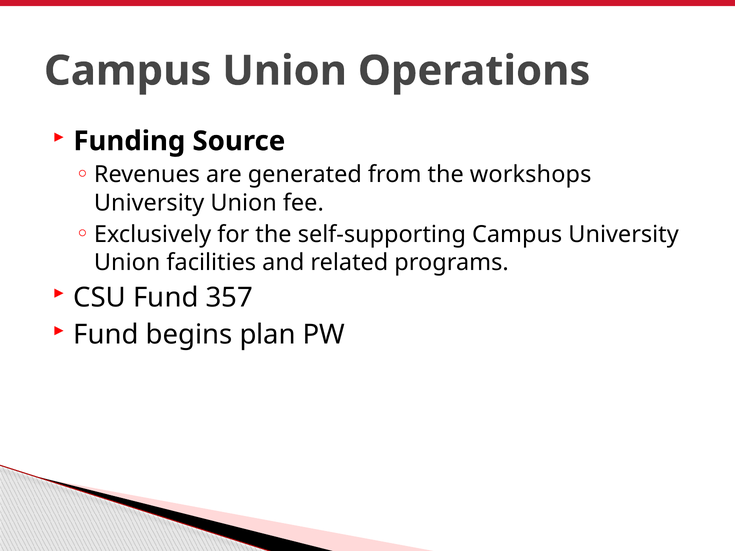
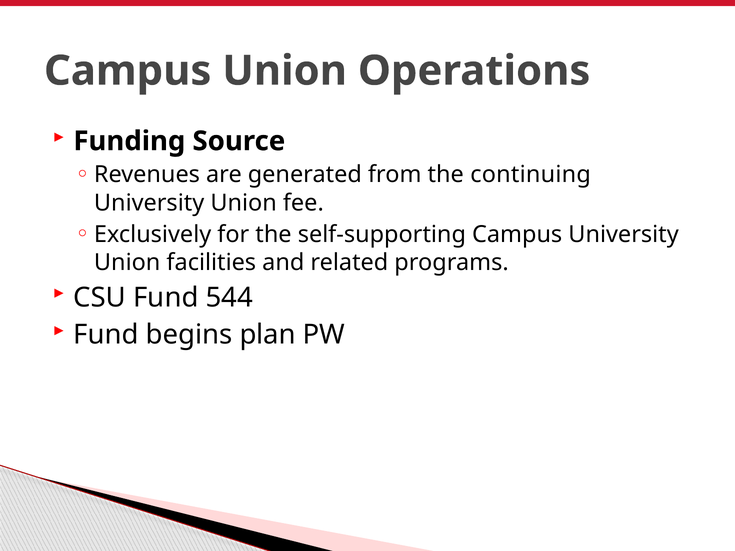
workshops: workshops -> continuing (531, 175)
357: 357 -> 544 (229, 298)
